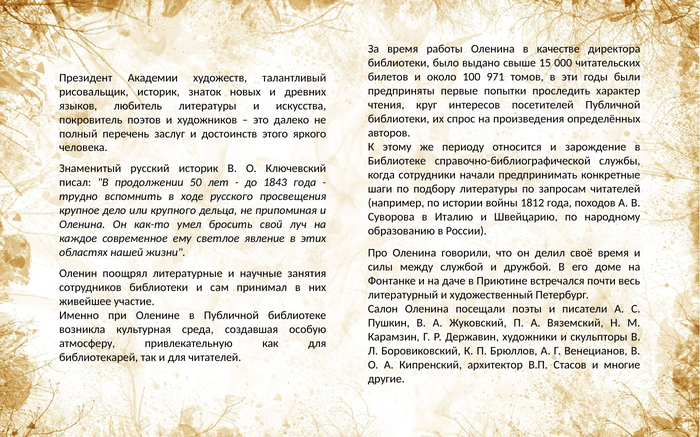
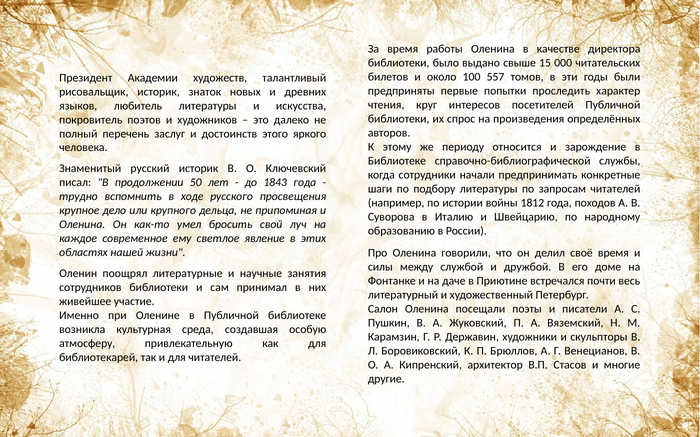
971: 971 -> 557 (495, 77)
